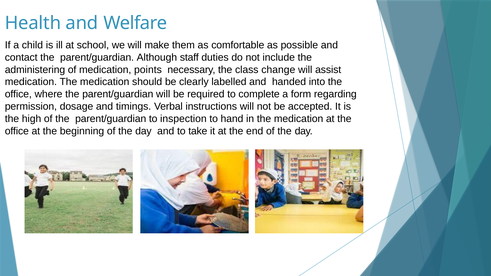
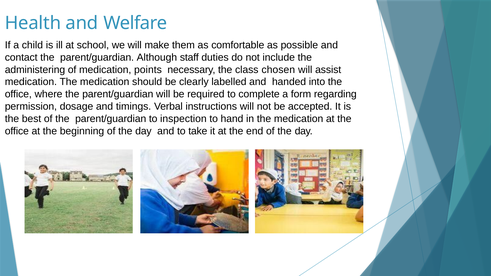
change: change -> chosen (278, 70)
high: high -> best (32, 119)
